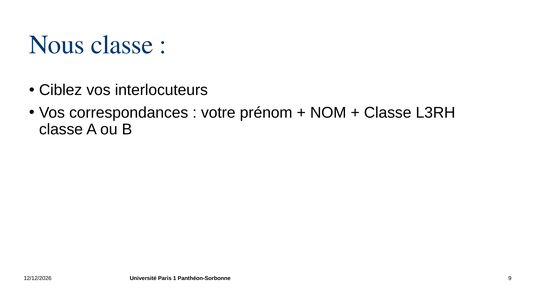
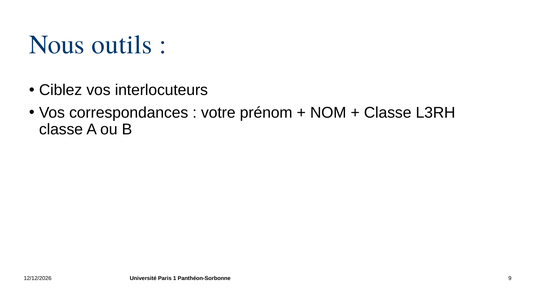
Nous classe: classe -> outils (122, 45)
